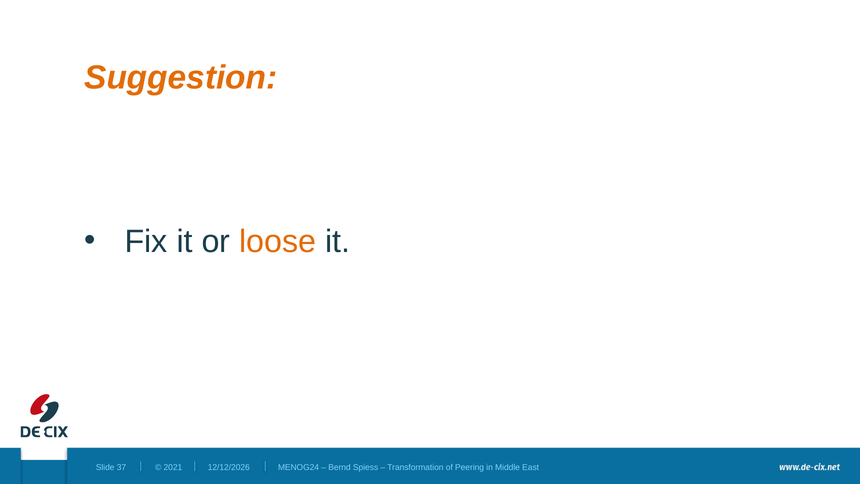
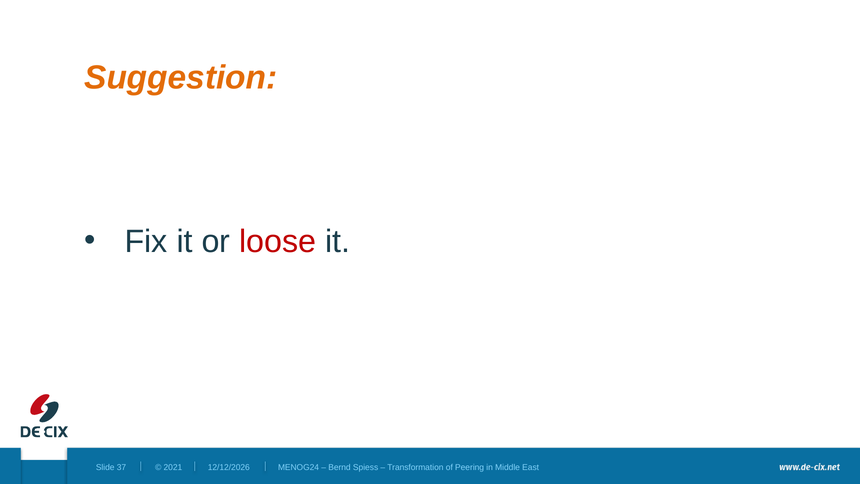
loose colour: orange -> red (278, 241)
